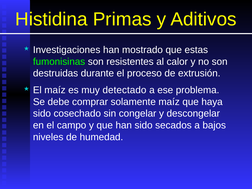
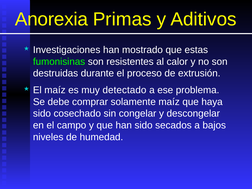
Histidina: Histidina -> Anorexia (51, 19)
